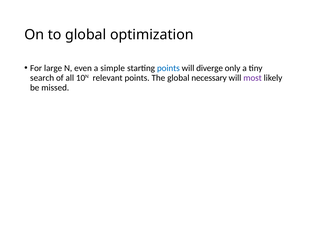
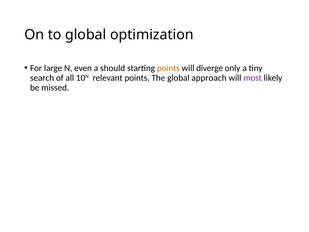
simple: simple -> should (113, 68)
points colour: blue -> orange (168, 68)
necessary: necessary -> approach (209, 78)
